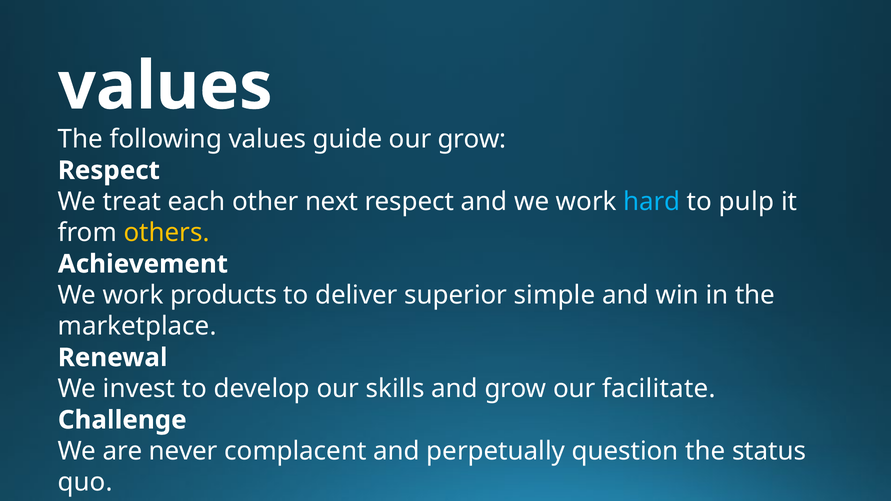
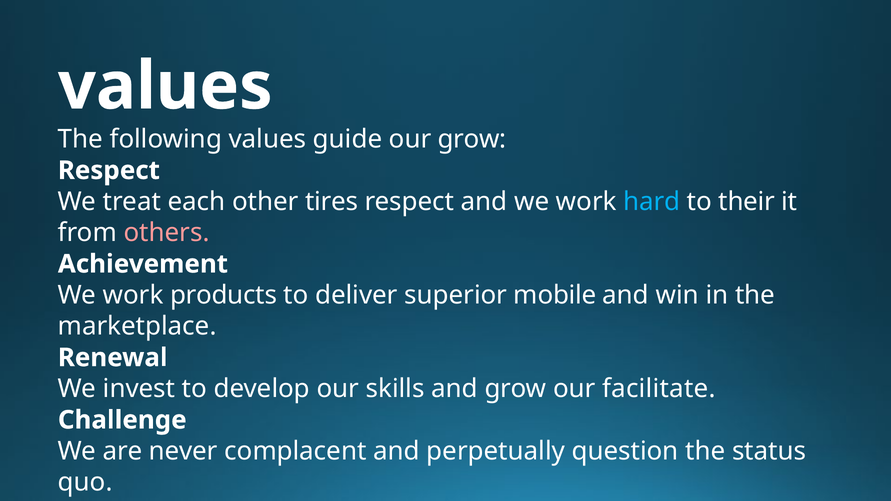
next: next -> tires (332, 202)
pulp: pulp -> their (747, 202)
others colour: yellow -> pink (167, 233)
simple: simple -> mobile (555, 295)
